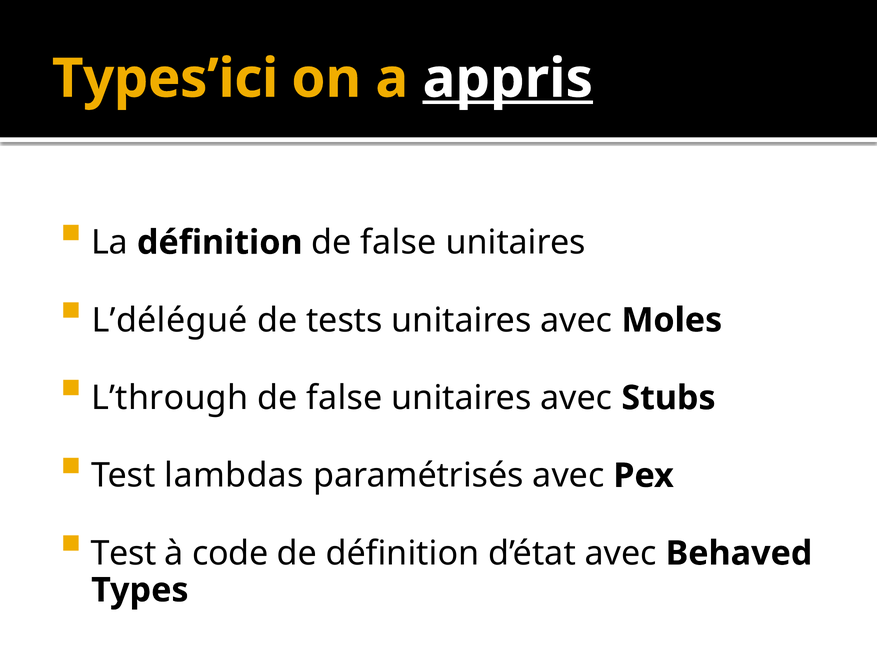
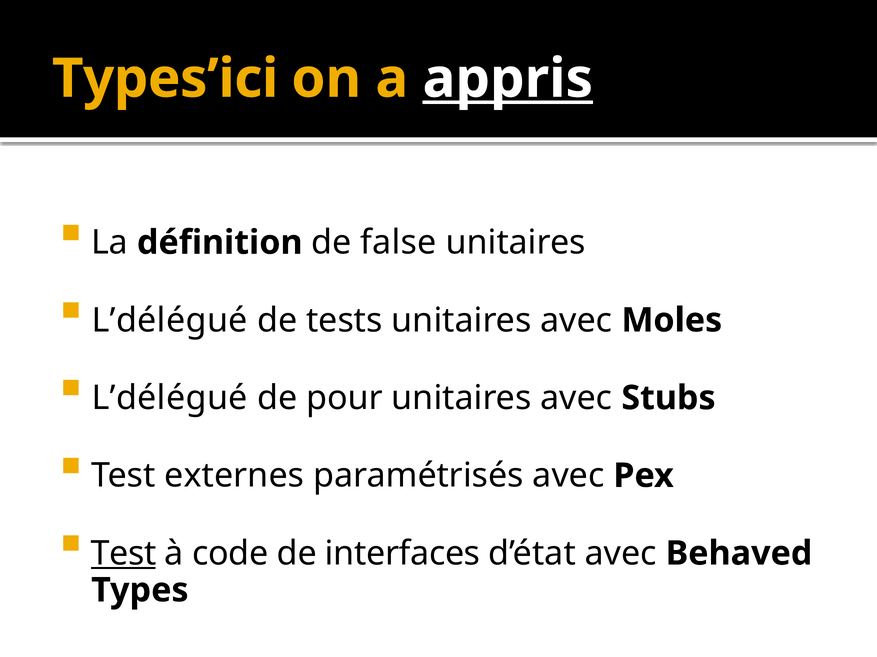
L’through: L’through -> L’délégué (170, 398)
false: false -> pour (344, 398)
lambdas: lambdas -> externes (234, 476)
Test underline: none -> present (124, 554)
de définition: définition -> interfaces (403, 554)
